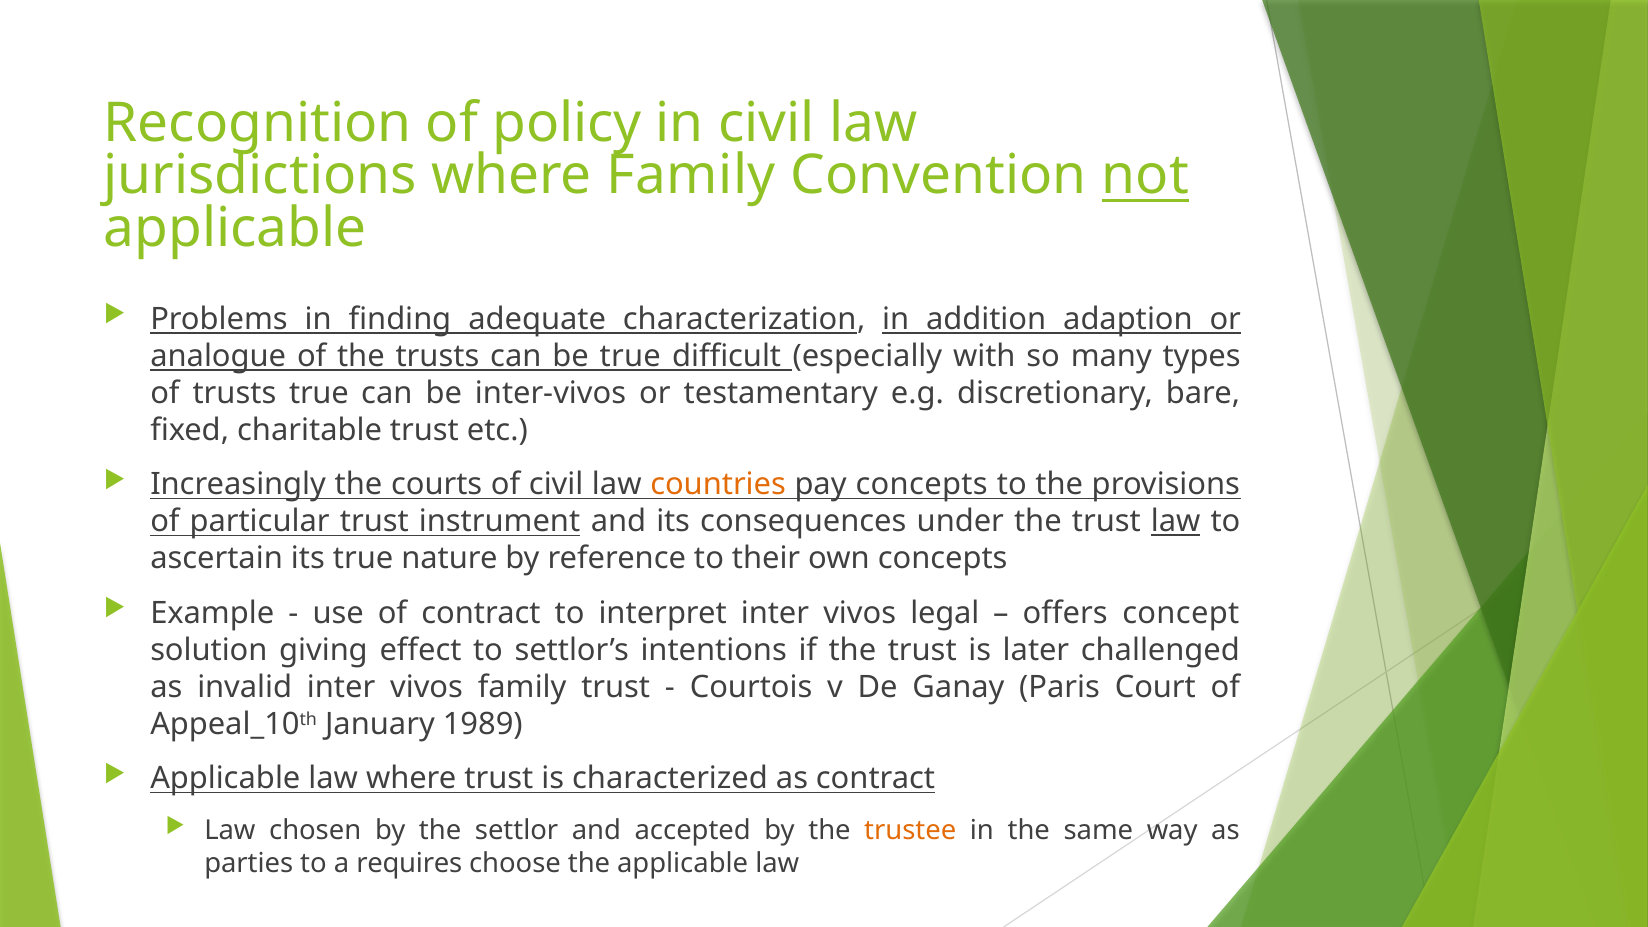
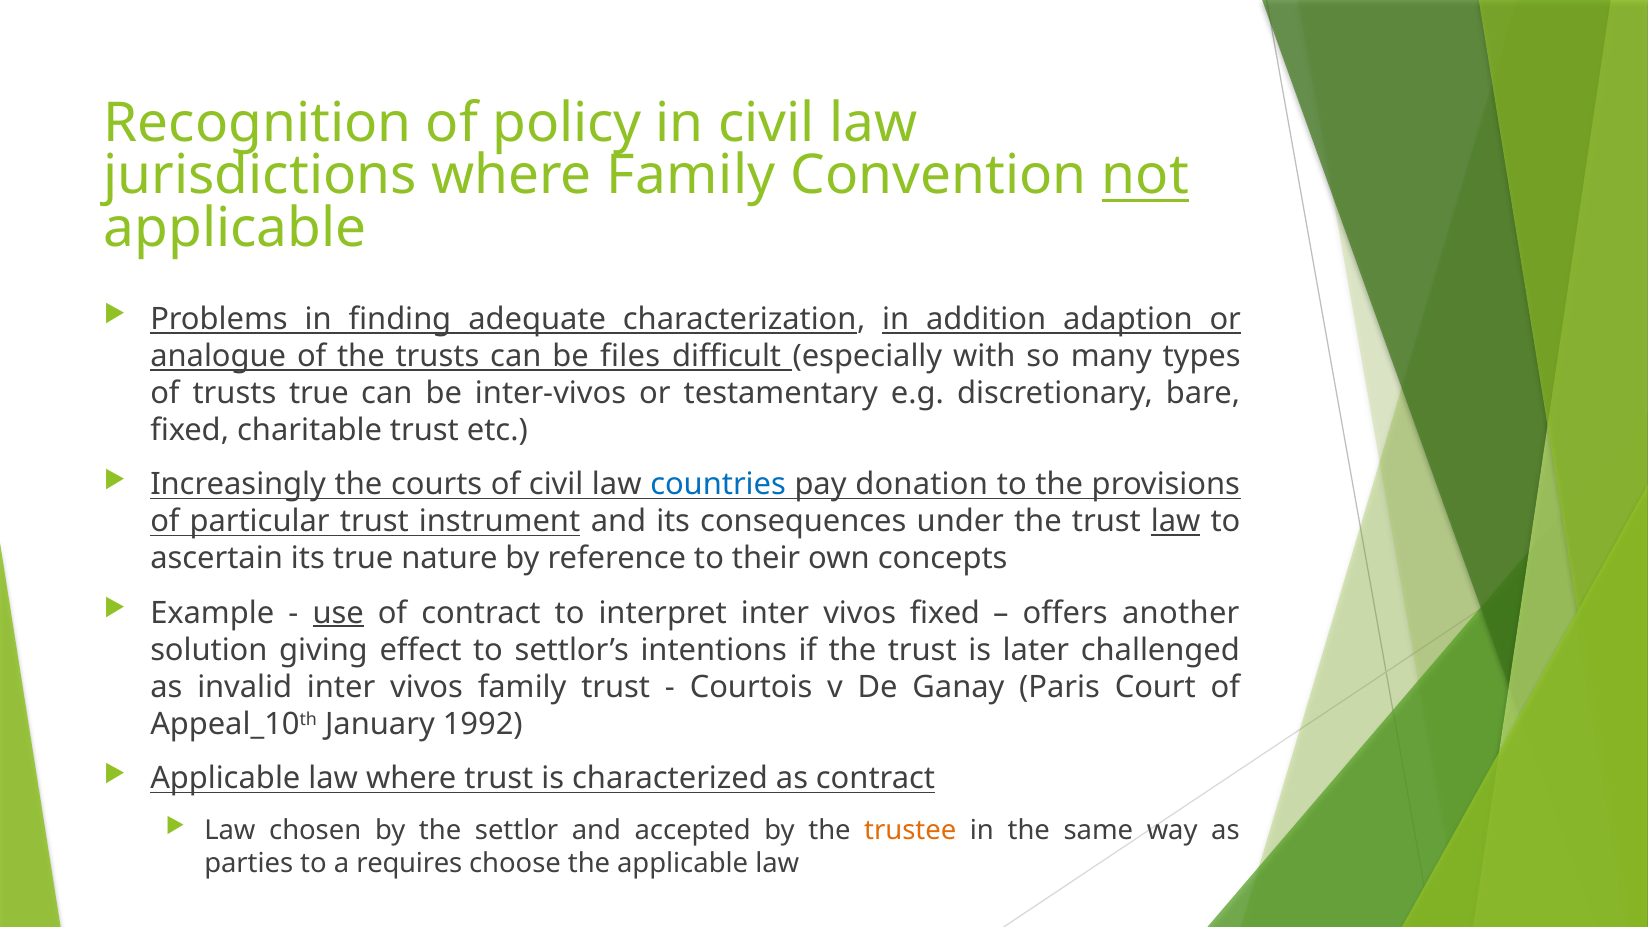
be true: true -> files (630, 356)
countries colour: orange -> blue (718, 484)
pay concepts: concepts -> donation (922, 484)
use underline: none -> present (338, 613)
vivos legal: legal -> fixed (945, 613)
concept: concept -> another (1181, 613)
1989: 1989 -> 1992 (483, 724)
